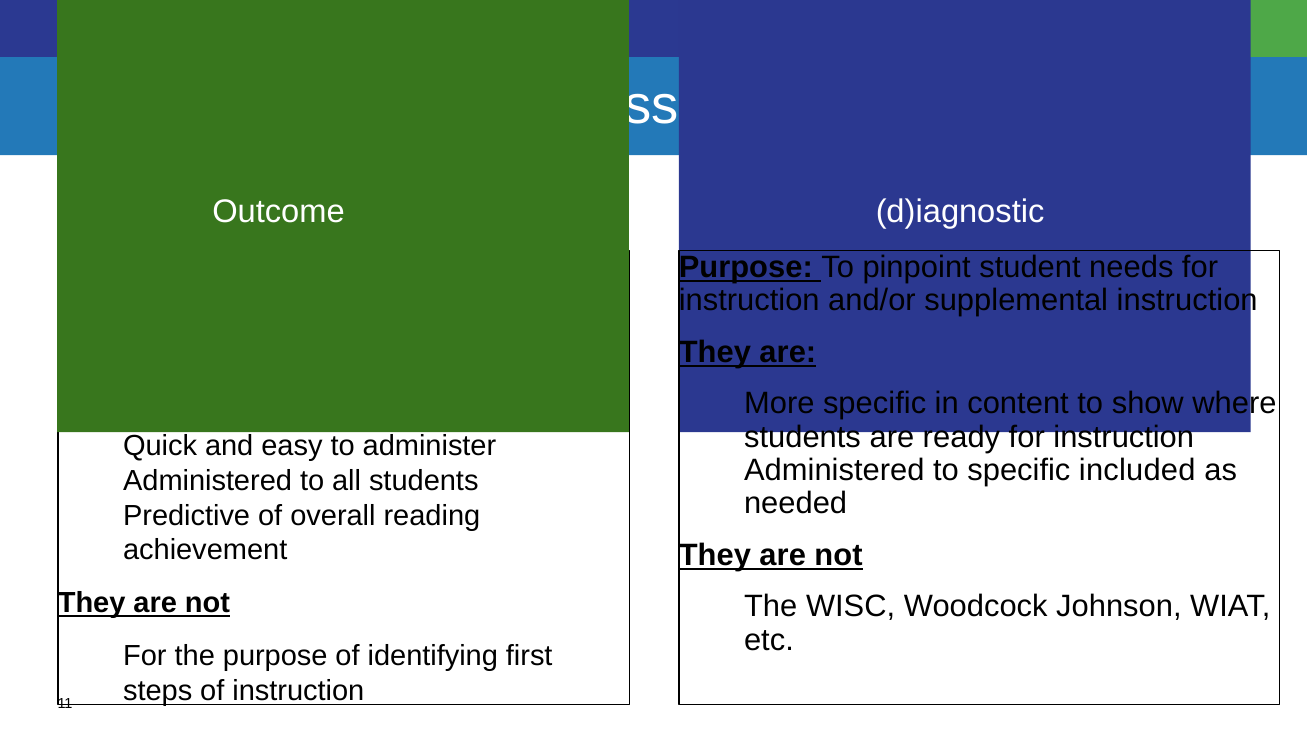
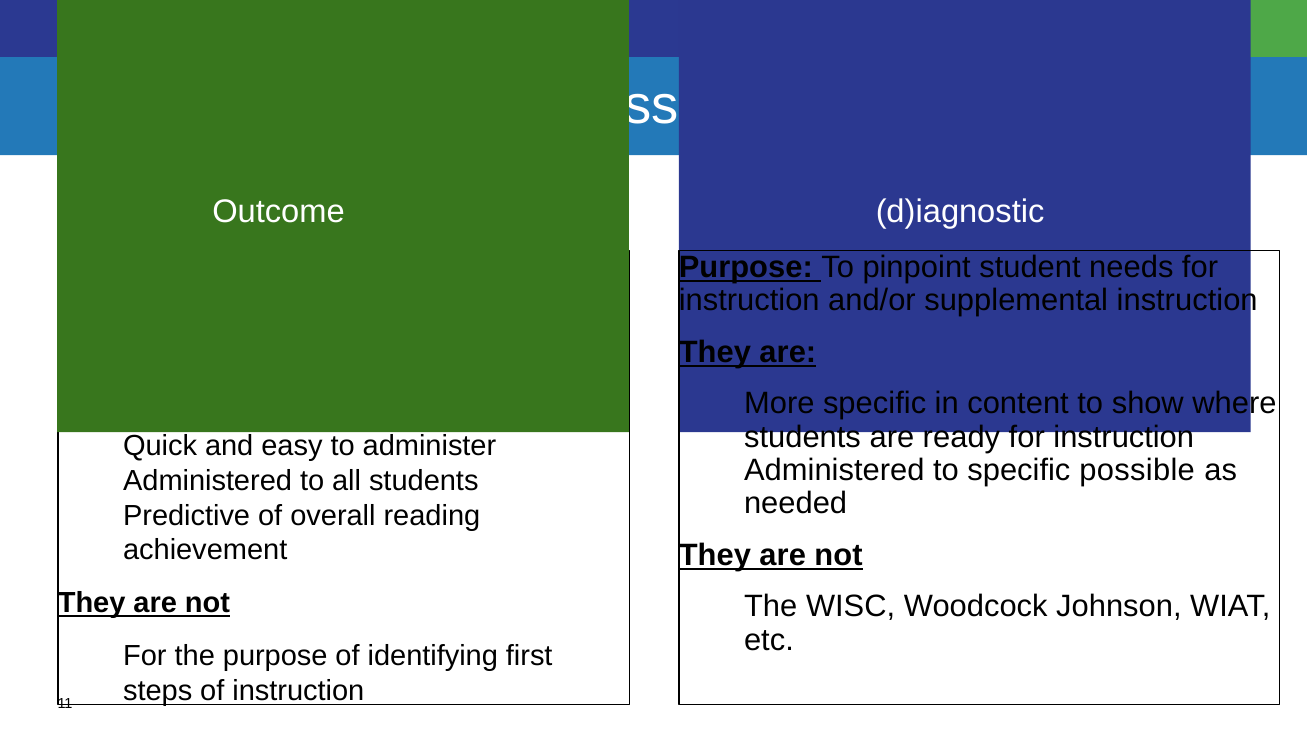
included: included -> possible (1137, 470)
